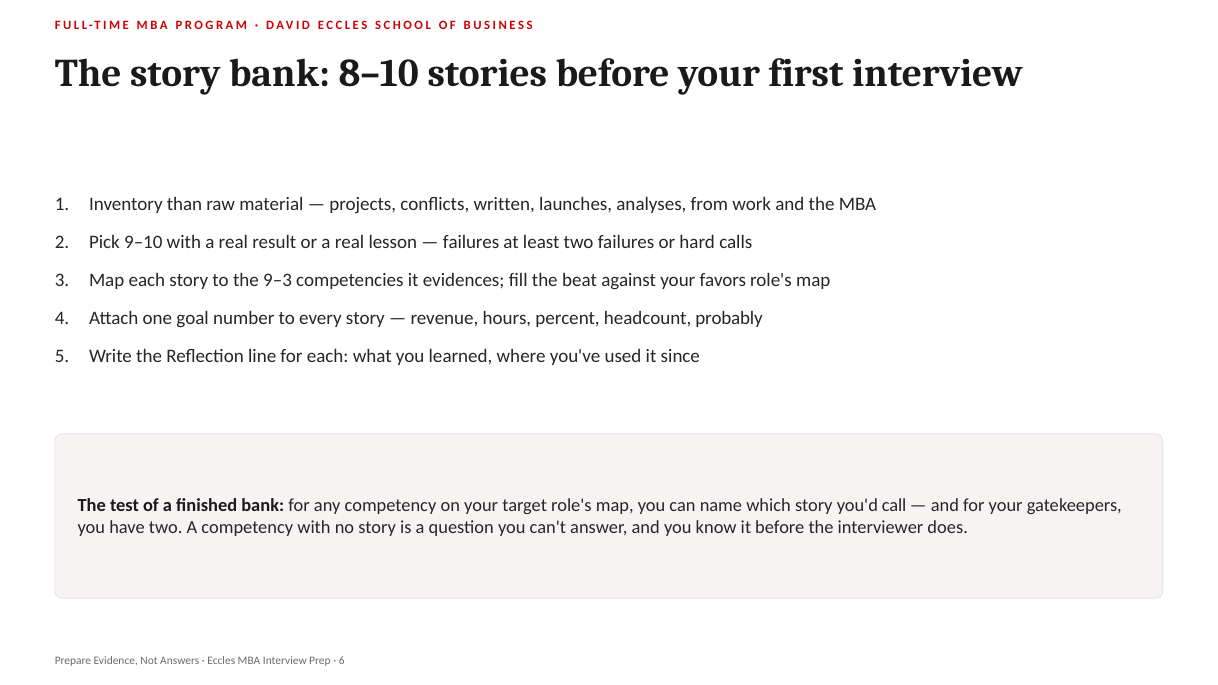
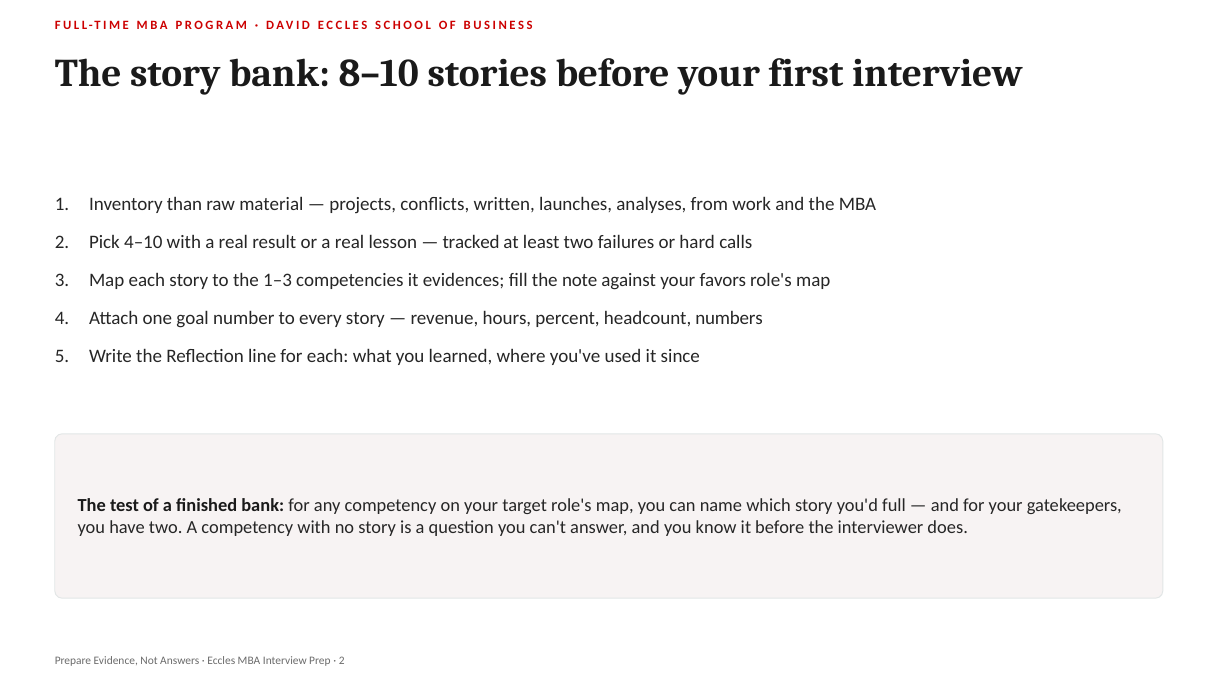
9–10: 9–10 -> 4–10 (143, 242)
failures: failures -> tracked (471, 242)
9–3: 9–3 -> 1–3 (278, 280)
beat: beat -> note (580, 280)
probably: probably -> numbers (729, 318)
call: call -> full (894, 506)
6: 6 -> 2 (342, 661)
